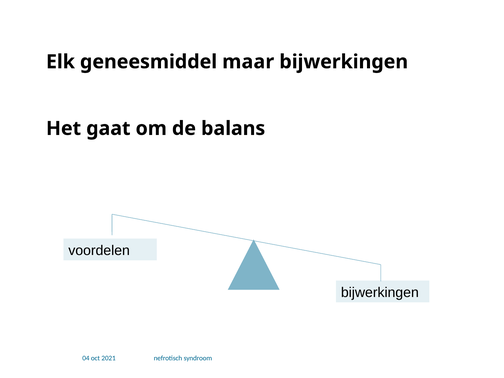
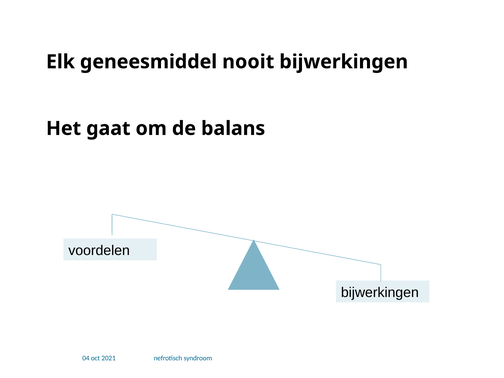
maar: maar -> nooit (248, 62)
